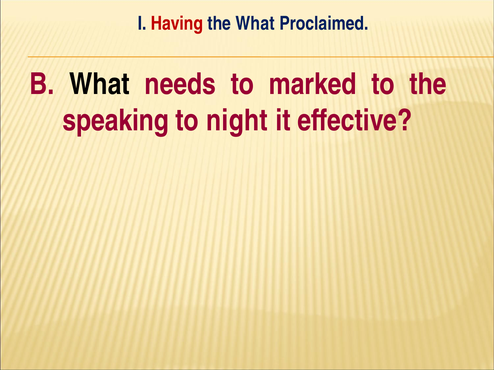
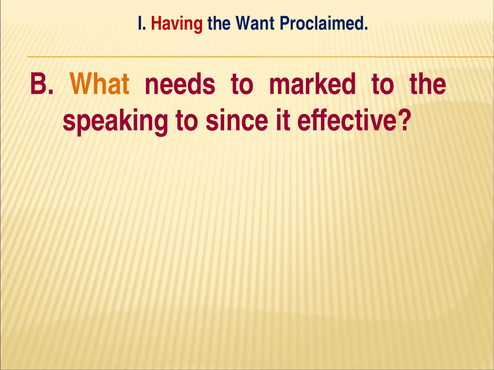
the What: What -> Want (255, 24)
What colour: black -> orange (99, 84)
night: night -> since (237, 121)
